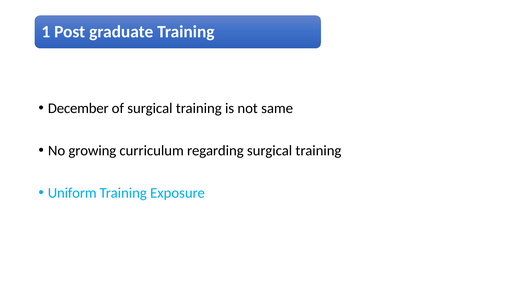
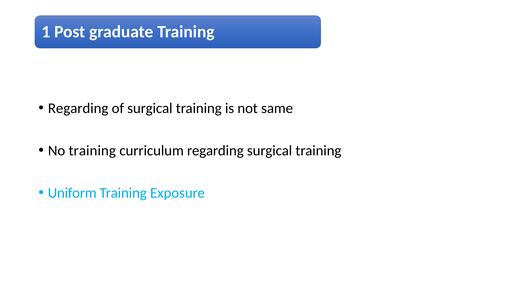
December: December -> Regarding (78, 108)
No growing: growing -> training (92, 151)
